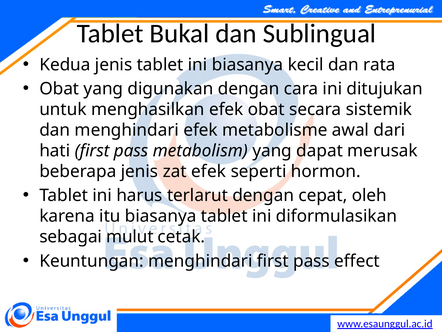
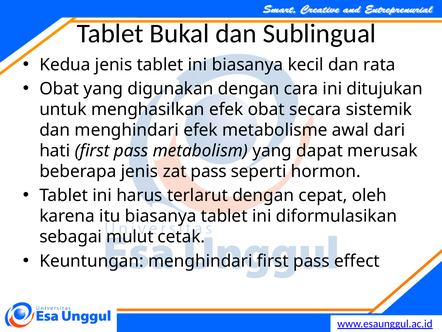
zat efek: efek -> pass (209, 171)
